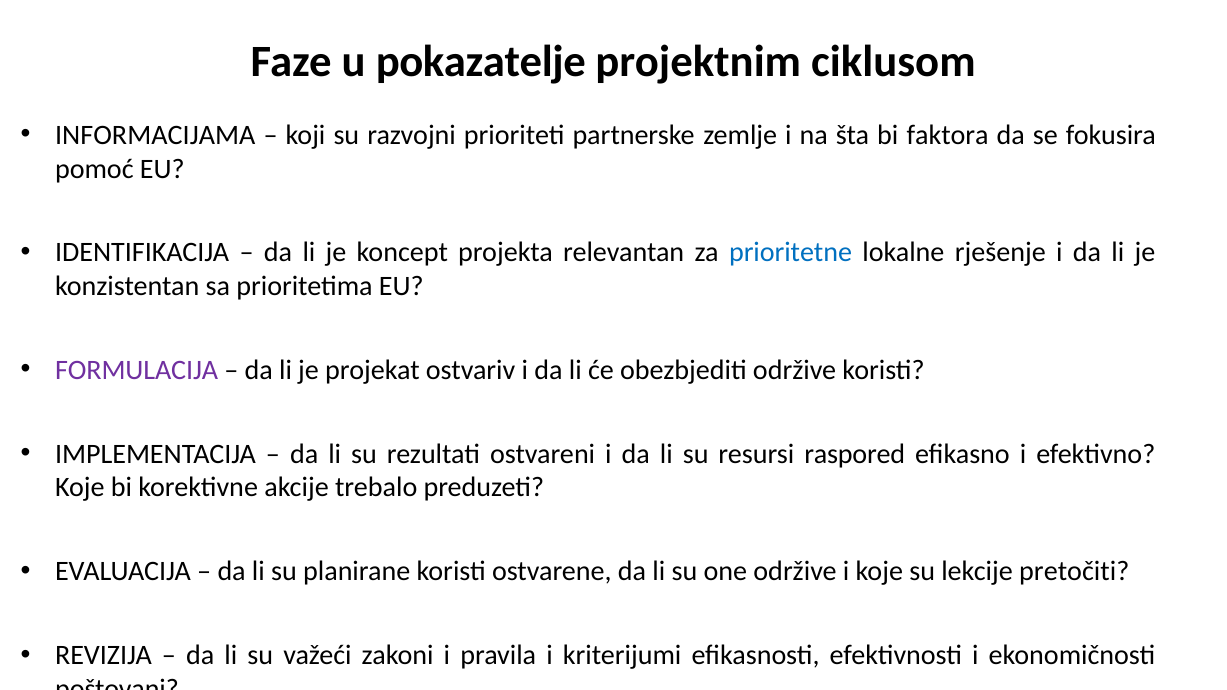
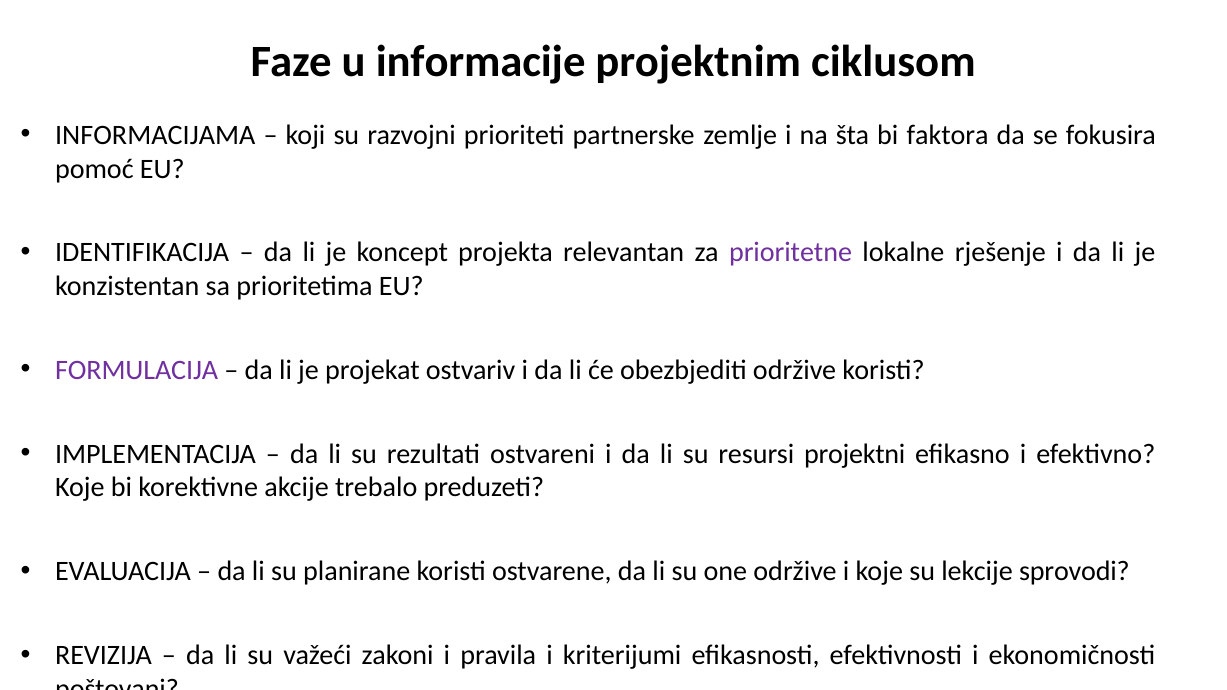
pokazatelje: pokazatelje -> informacije (481, 62)
prioritetne colour: blue -> purple (791, 253)
raspored: raspored -> projektni (855, 454)
pretočiti: pretočiti -> sprovodi (1074, 572)
